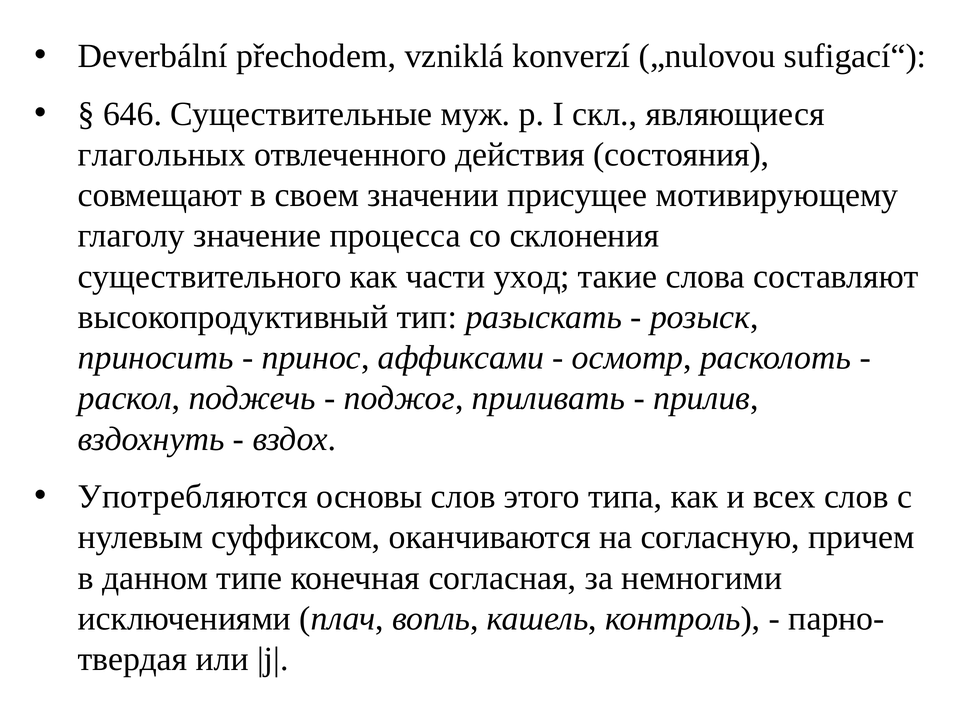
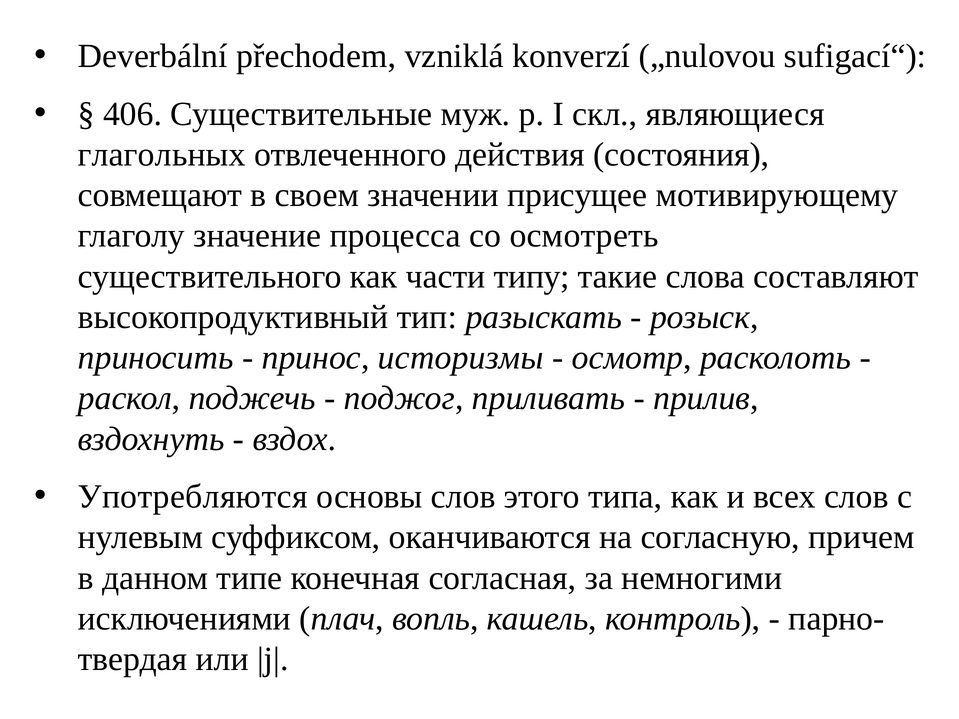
646: 646 -> 406 (133, 114)
склонения: склонения -> осмотреть (584, 236)
уход: уход -> типу (532, 276)
аффиксами: аффиксами -> историзмы (461, 358)
